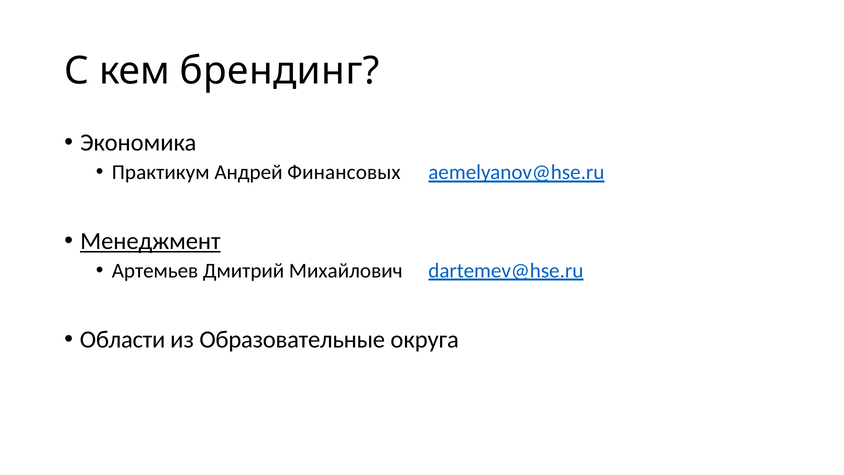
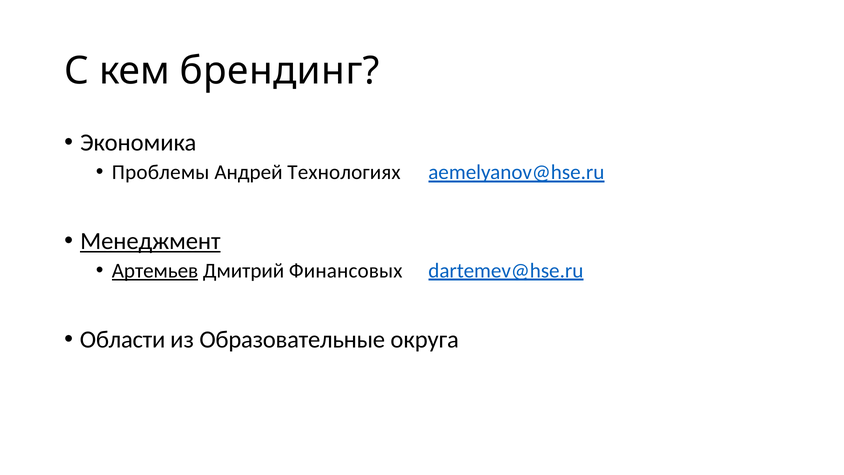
Практикум: Практикум -> Проблемы (161, 172)
Финансовых: Финансовых -> Технологиях (344, 172)
Артемьев underline: none -> present (155, 270)
Михайлович: Михайлович -> Финансовых (346, 270)
